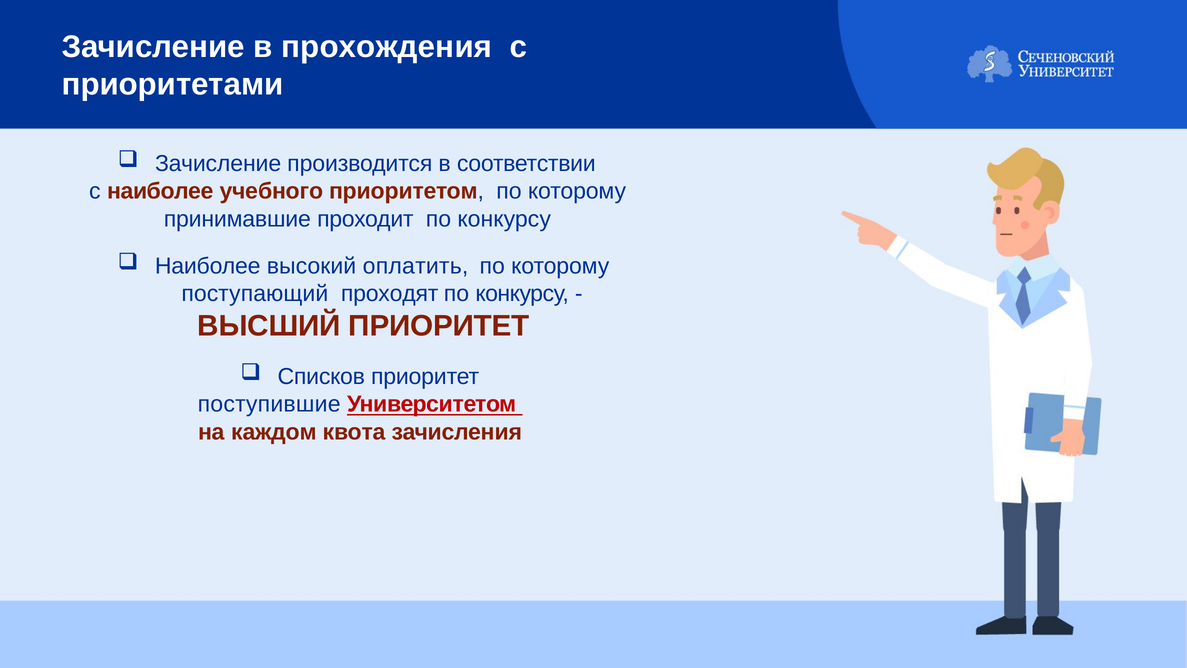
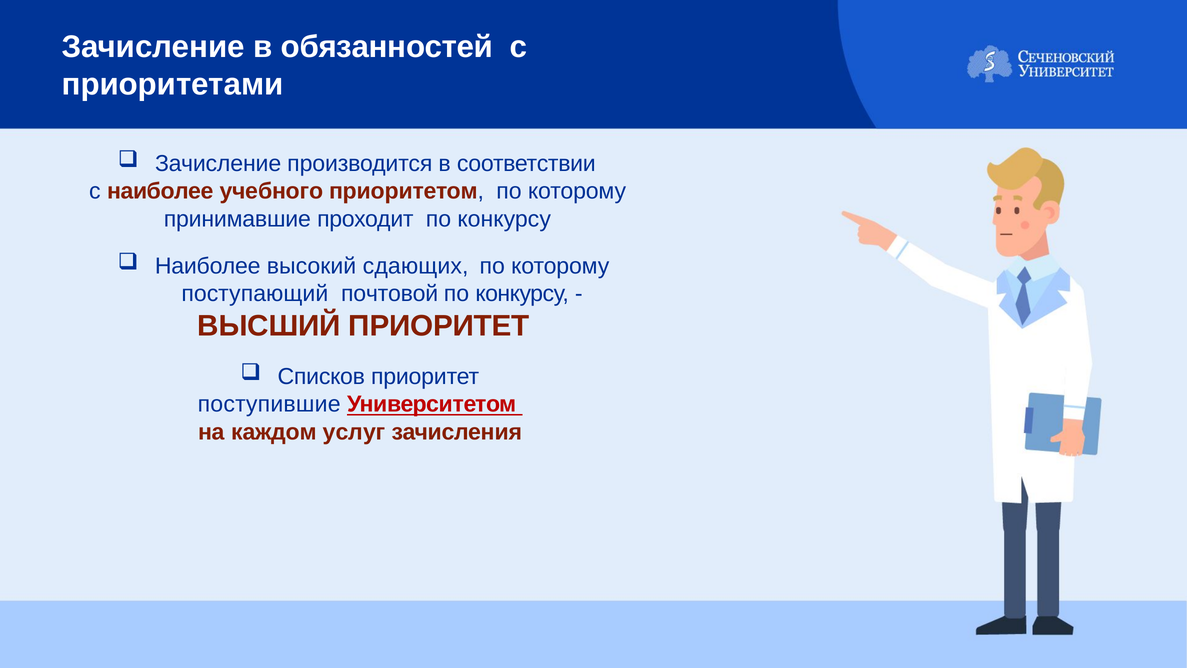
прохождения: прохождения -> обязанностей (387, 47)
оплатить: оплатить -> сдающих (416, 266)
проходят: проходят -> почтовой (390, 293)
квота: квота -> услуг (354, 432)
